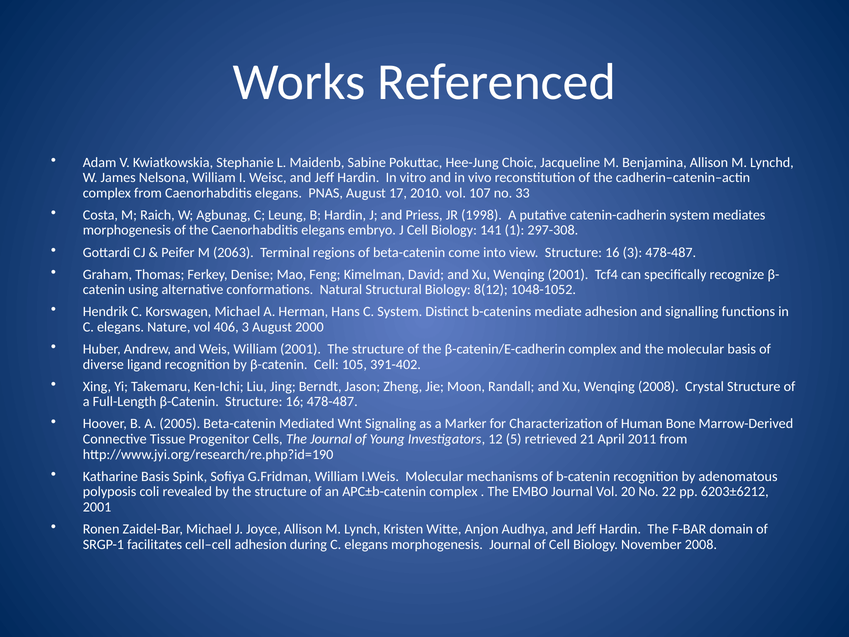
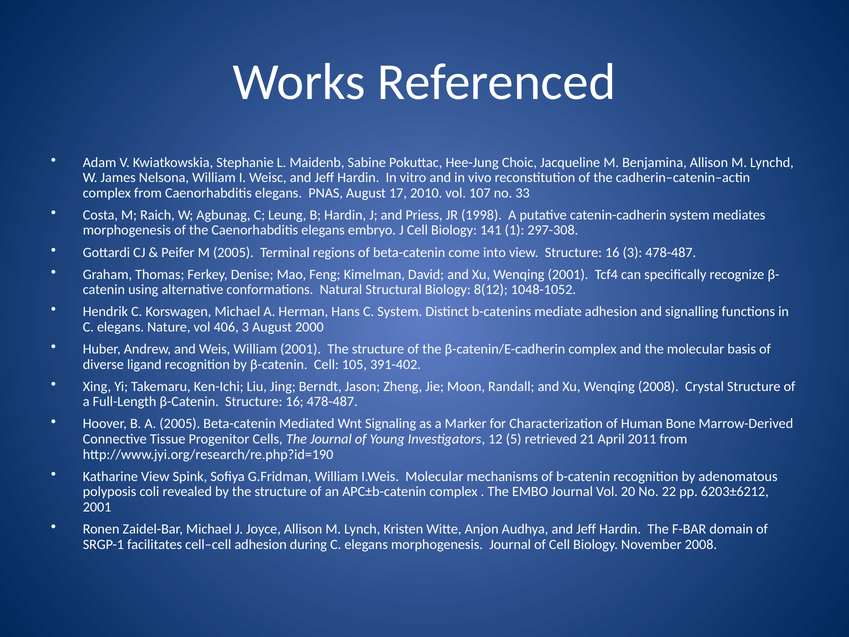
M 2063: 2063 -> 2005 (233, 252)
Katharine Basis: Basis -> View (155, 476)
